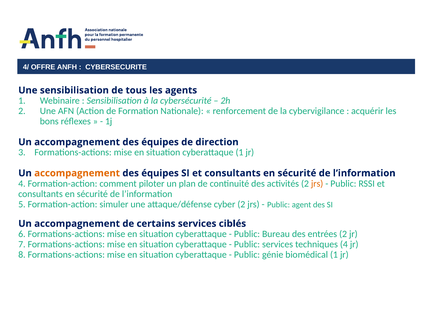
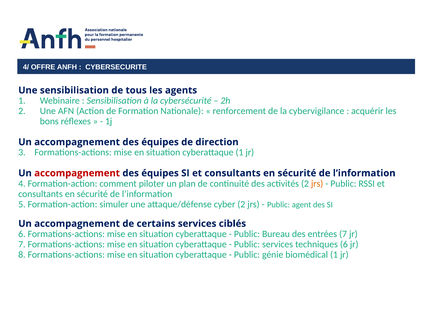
accompagnement colour: orange -> red (77, 173)
entrées 2: 2 -> 7 (343, 234)
techniques 4: 4 -> 6 (344, 244)
